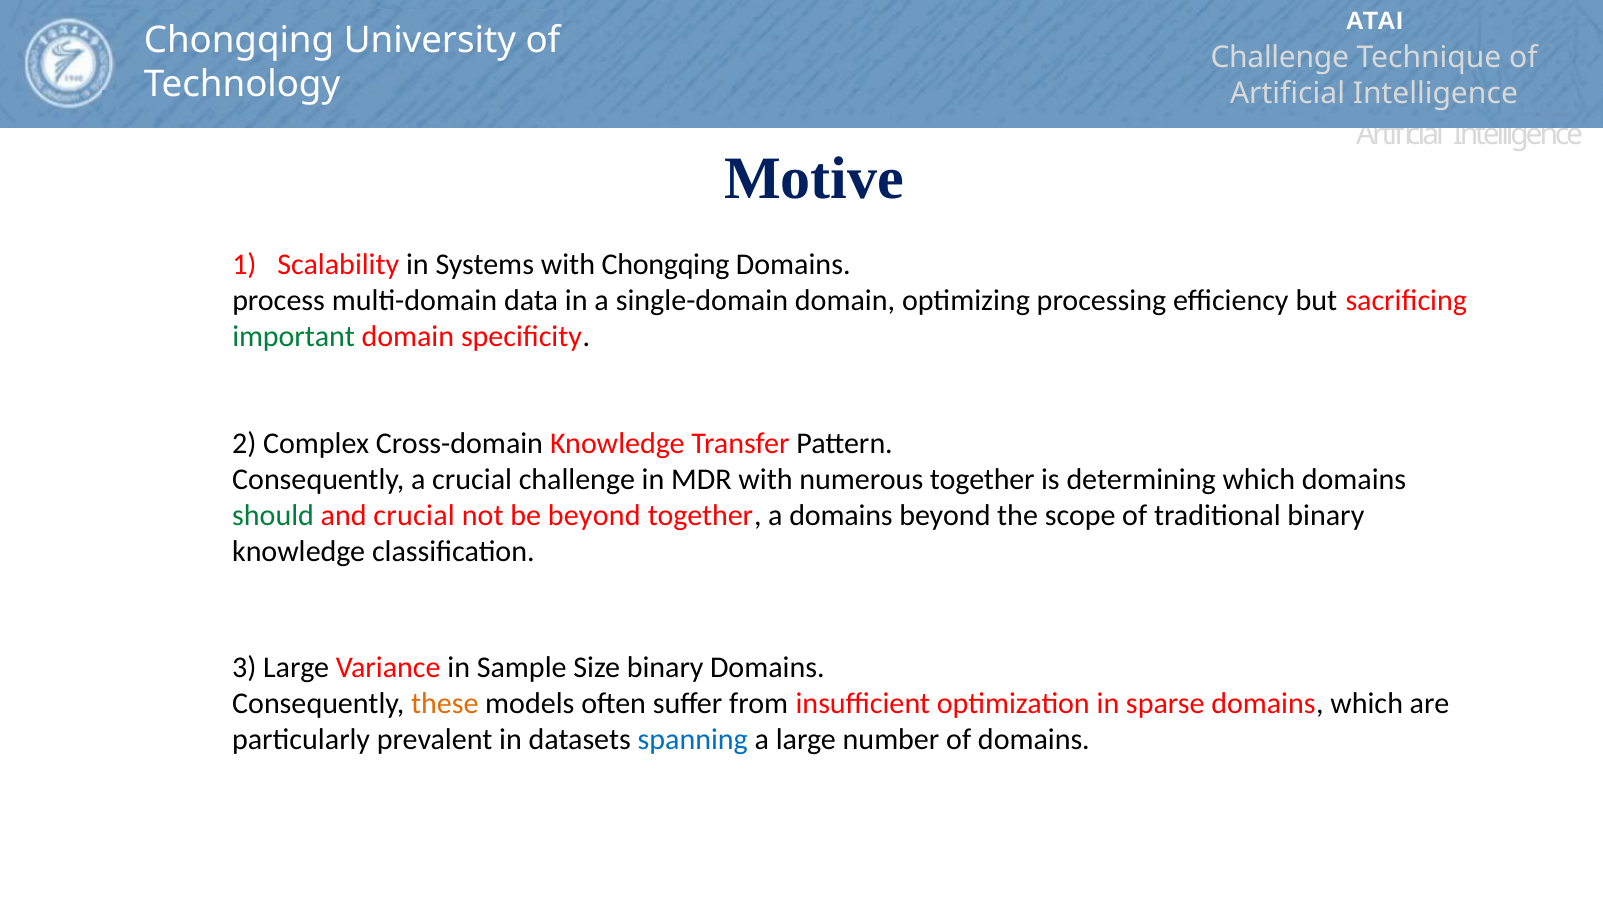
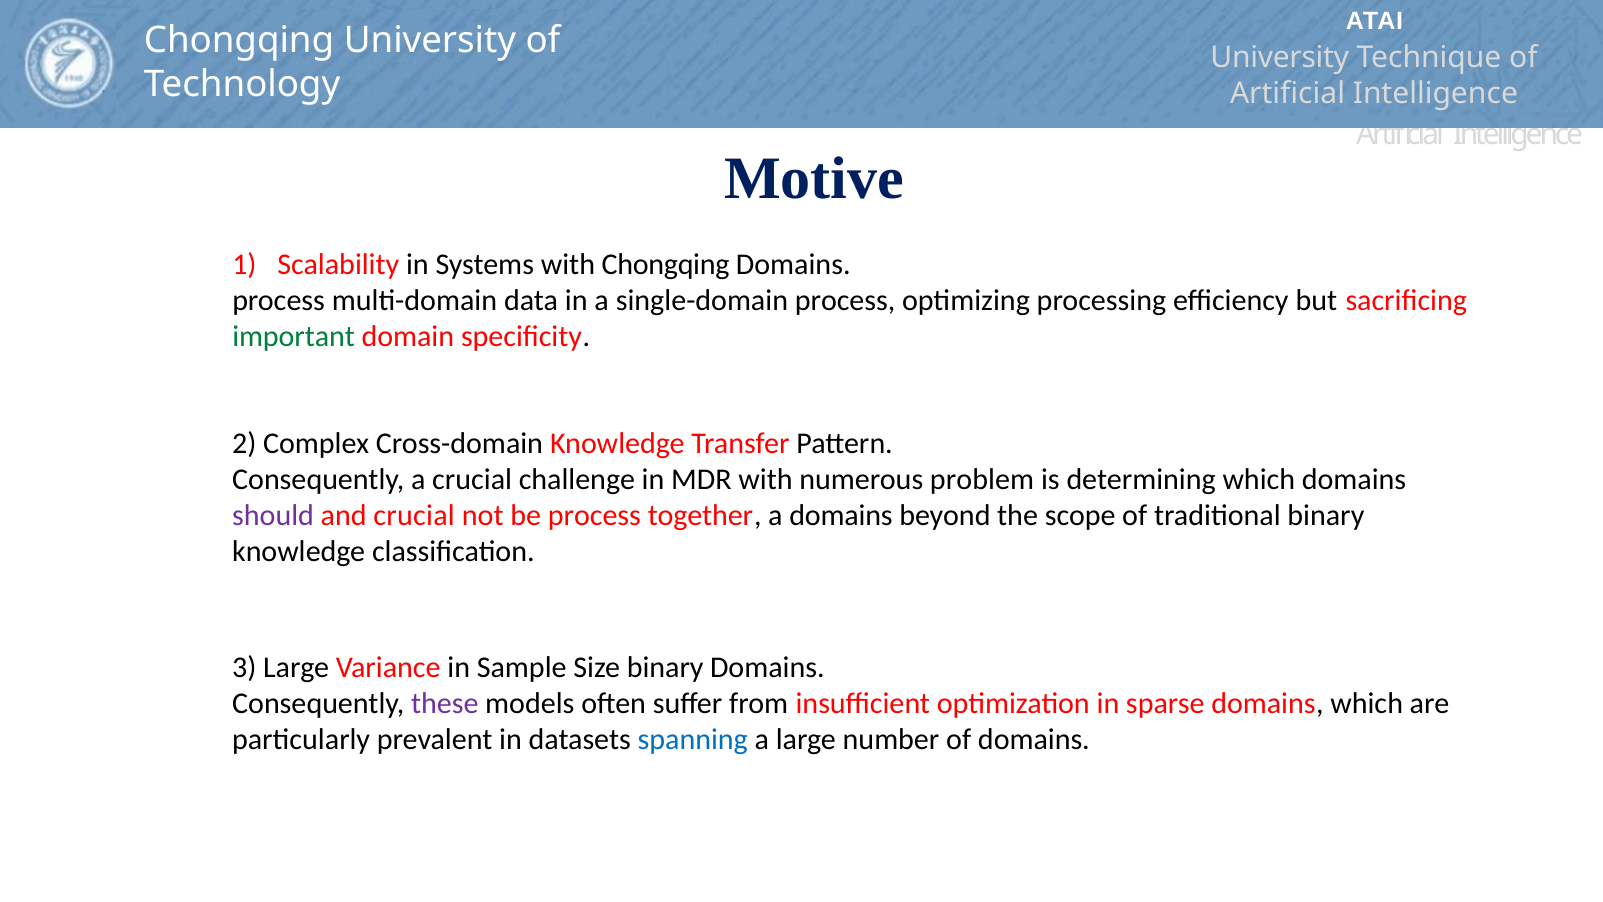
Challenge: Challenge -> University (1280, 57)
single-domain domain: domain -> process (845, 300)
numerous together: together -> problem (982, 479)
should colour: green -> purple (273, 515)
be beyond: beyond -> process (594, 515)
these colour: orange -> purple (445, 703)
